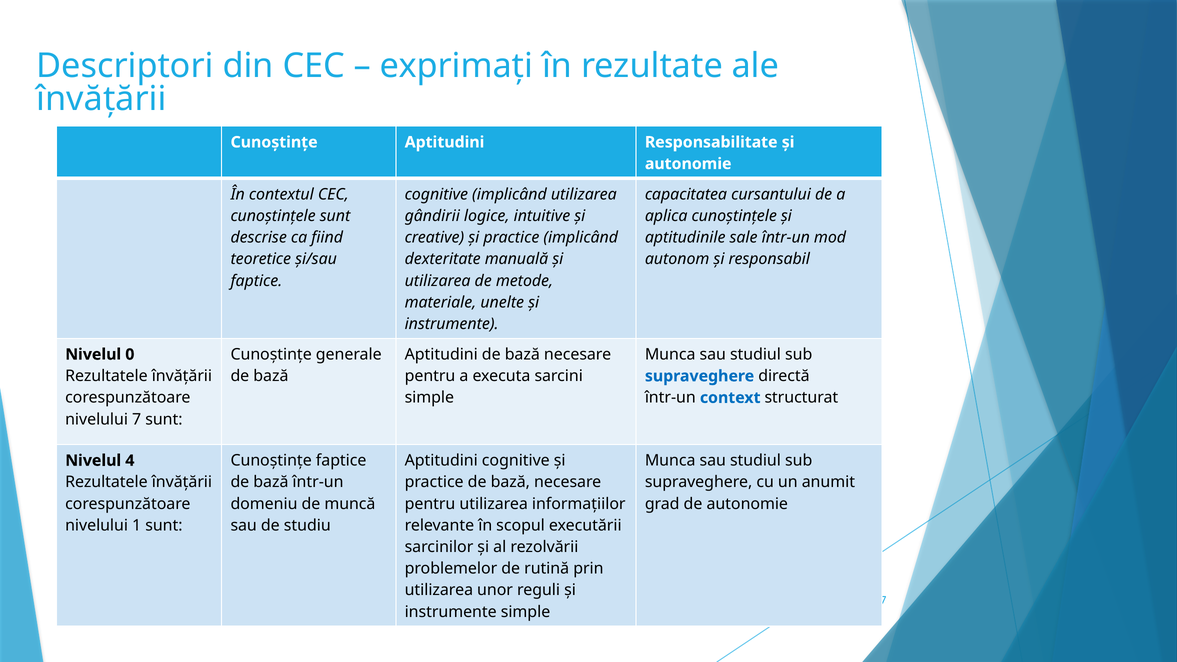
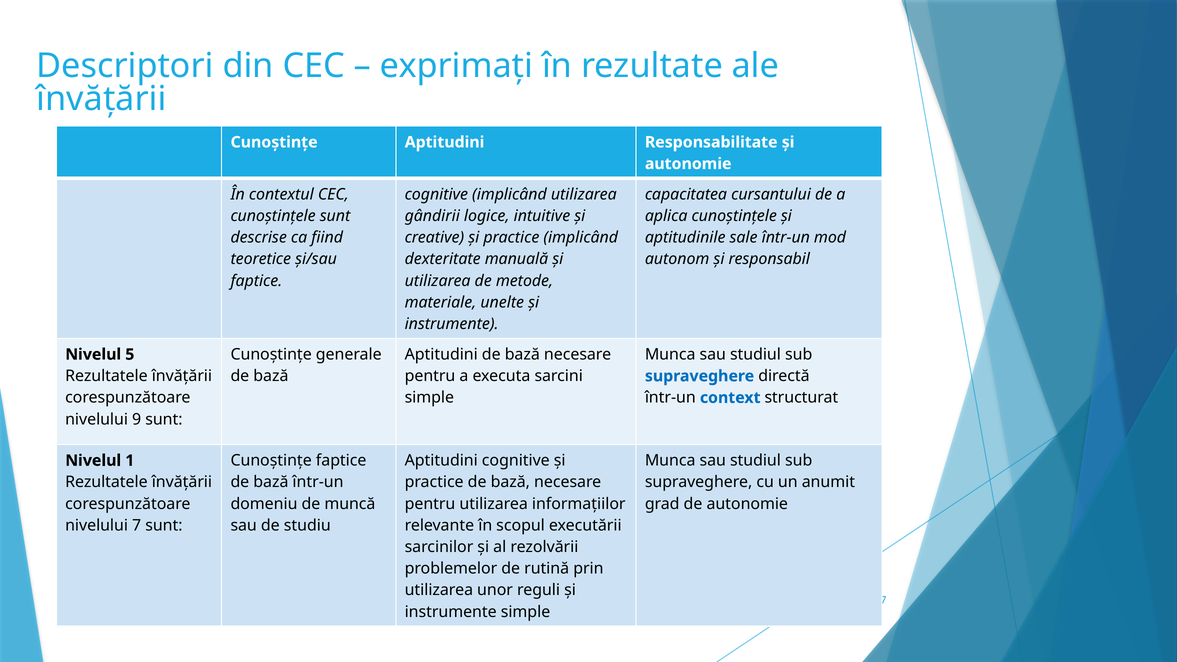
0: 0 -> 5 (130, 355)
7: 7 -> 9 (137, 419)
4: 4 -> 1 (130, 461)
1: 1 -> 7 (137, 525)
